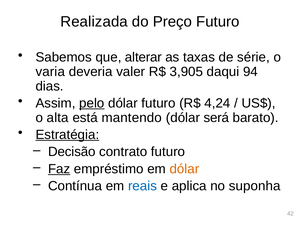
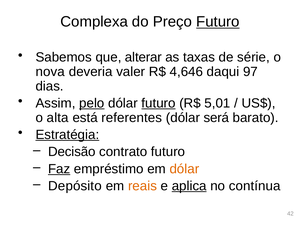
Realizada: Realizada -> Complexa (94, 22)
Futuro underline: none -> present (218, 22)
varia: varia -> nova (50, 72)
3,905: 3,905 -> 4,646 (186, 72)
94: 94 -> 97 (250, 72)
futuro underline: none -> present (159, 103)
4,24: 4,24 -> 5,01 (217, 103)
mantendo: mantendo -> referentes (132, 118)
Contínua: Contínua -> Depósito (75, 186)
reais colour: blue -> orange (142, 186)
aplica underline: none -> present (189, 186)
suponha: suponha -> contínua (255, 186)
